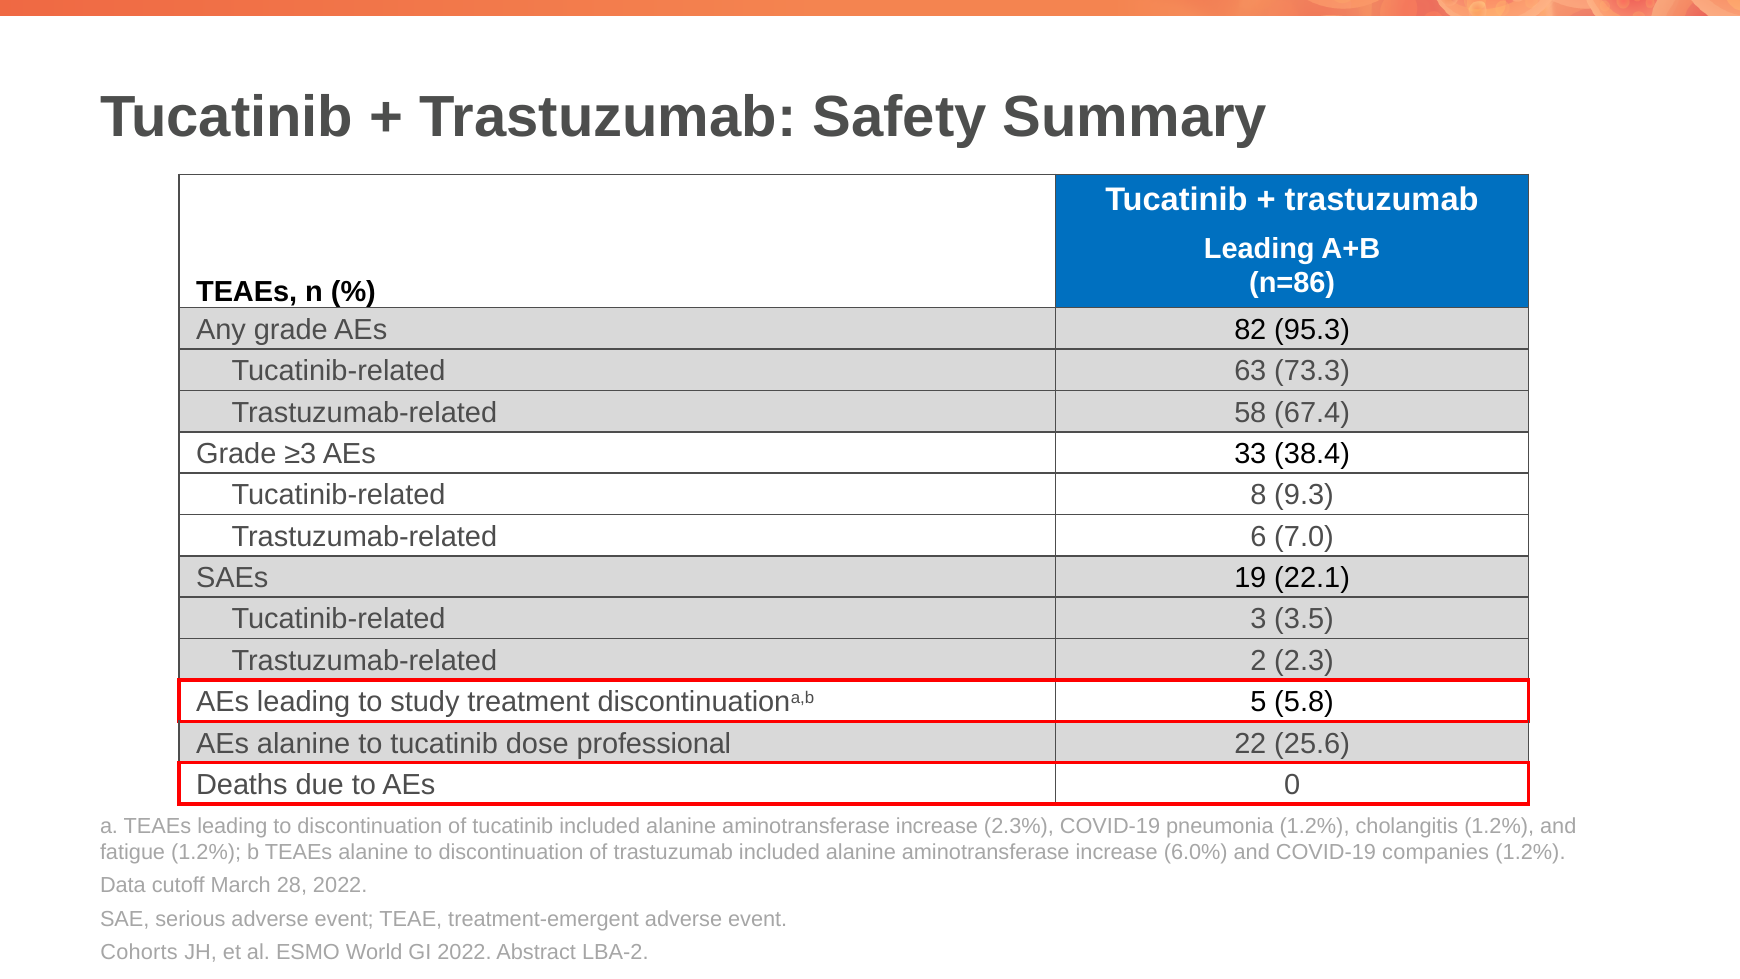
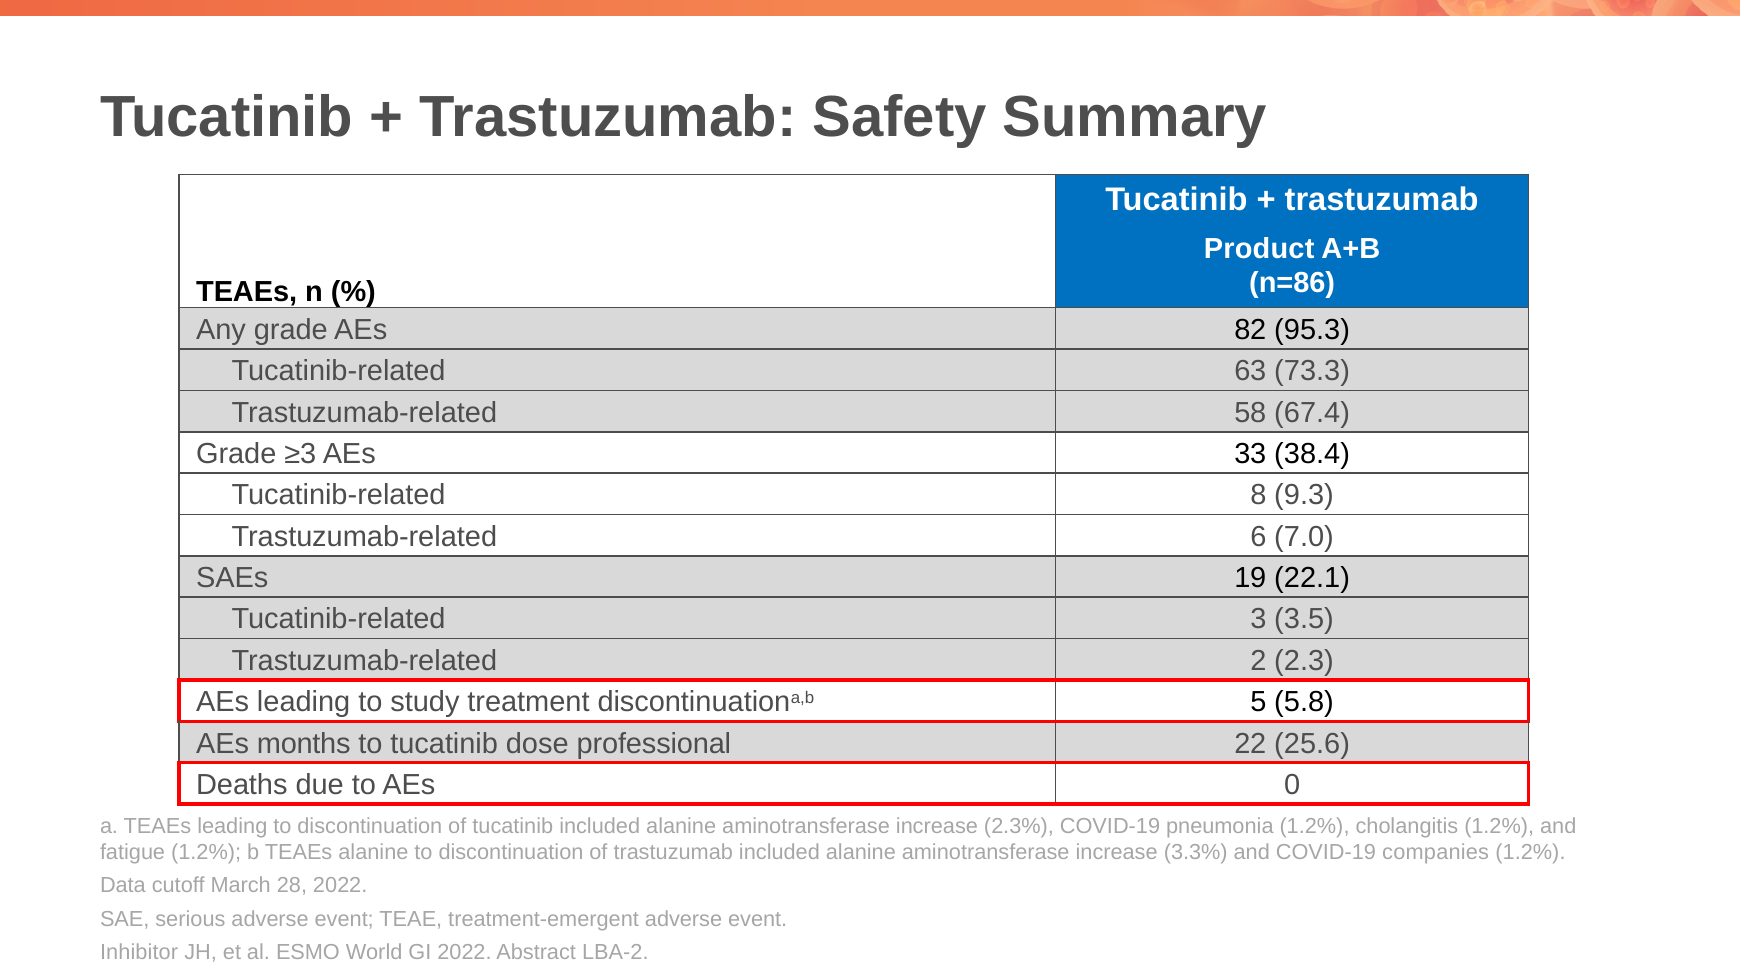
Leading: Leading -> Product (1259, 249)
AEs alanine: alanine -> months (304, 743)
6.0%: 6.0% -> 3.3% (1196, 852)
Cohorts: Cohorts -> Inhibitor (139, 952)
